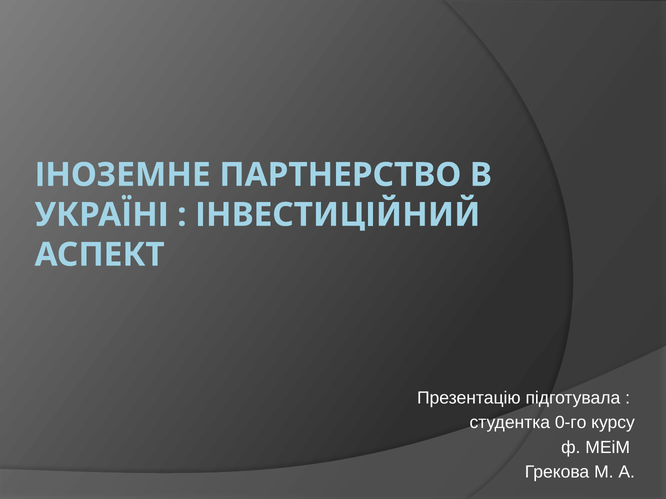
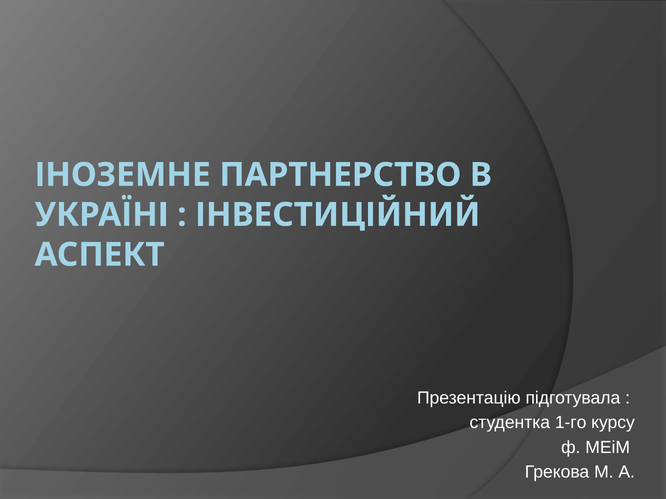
0-го: 0-го -> 1-го (571, 423)
